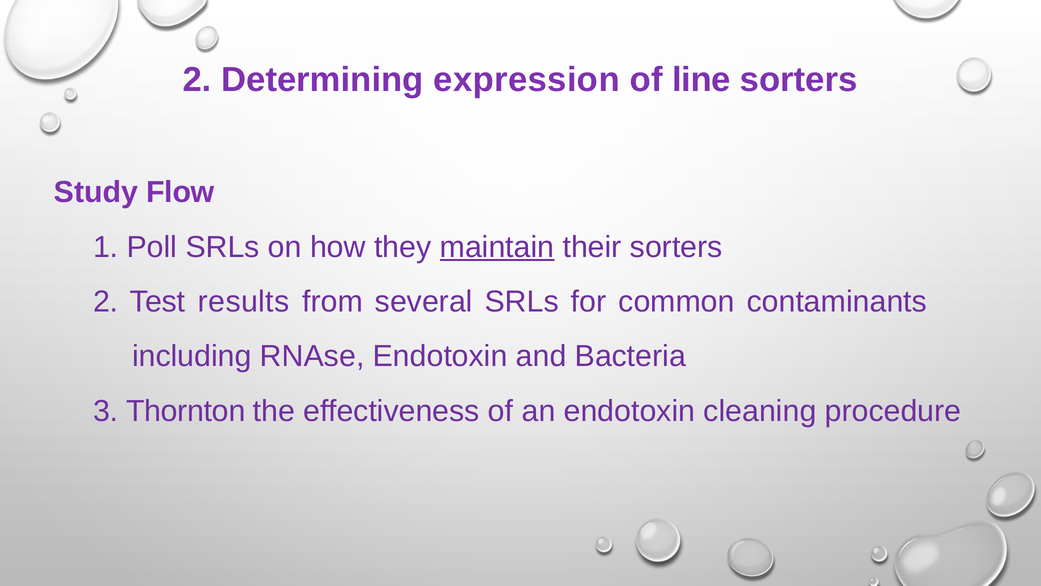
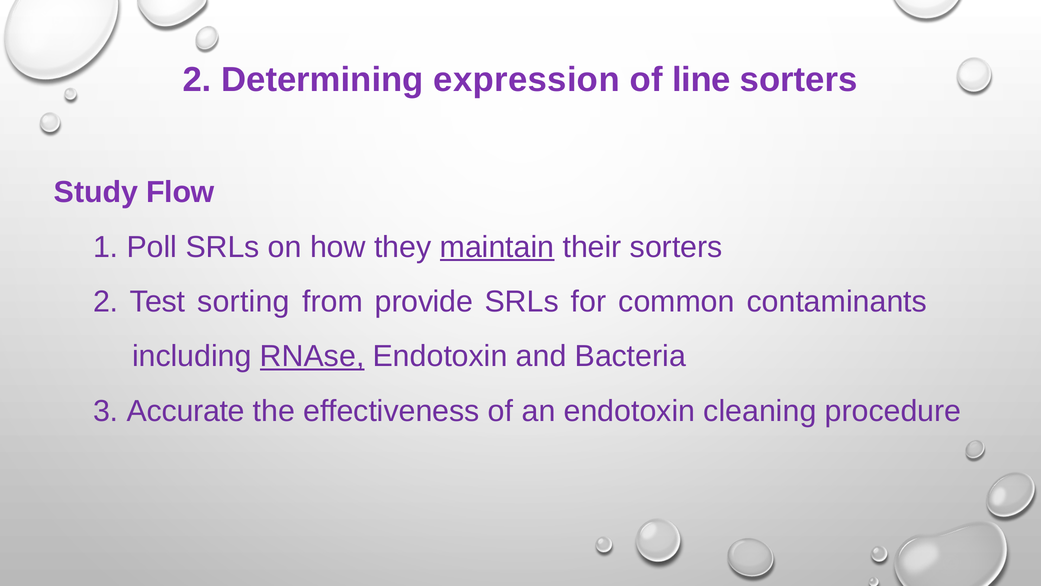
results: results -> sorting (244, 301)
several: several -> provide (424, 301)
RNAse underline: none -> present (312, 356)
Thornton: Thornton -> Accurate (186, 411)
